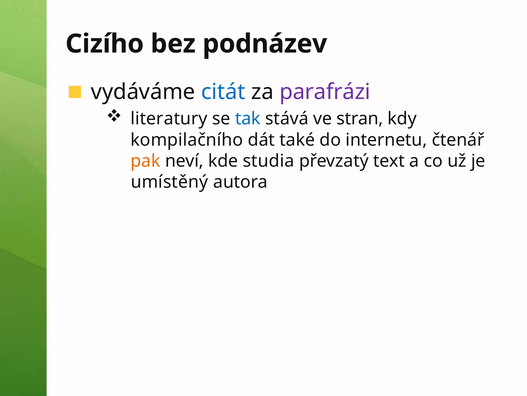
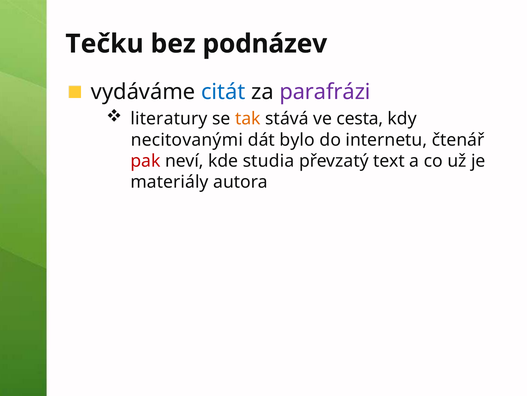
Cizího: Cizího -> Tečku (105, 44)
tak colour: blue -> orange (248, 119)
stran: stran -> cesta (360, 119)
kompilačního: kompilačního -> necitovanými (187, 140)
také: také -> bylo (297, 140)
pak colour: orange -> red (145, 161)
umístěný: umístěný -> materiály (170, 182)
